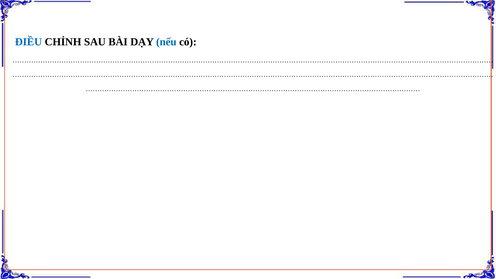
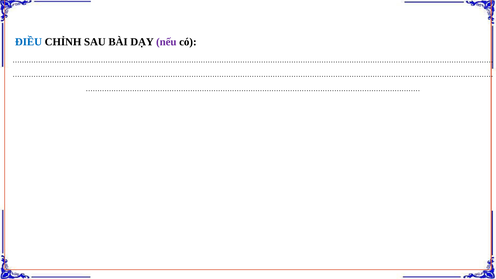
nếu colour: blue -> purple (166, 42)
